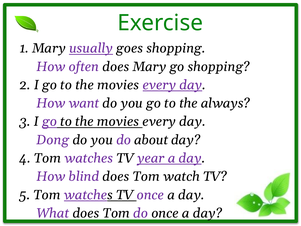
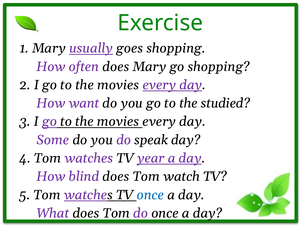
always: always -> studied (225, 103)
Dong: Dong -> Some (53, 140)
about: about -> speak (151, 140)
once colour: purple -> blue (150, 195)
